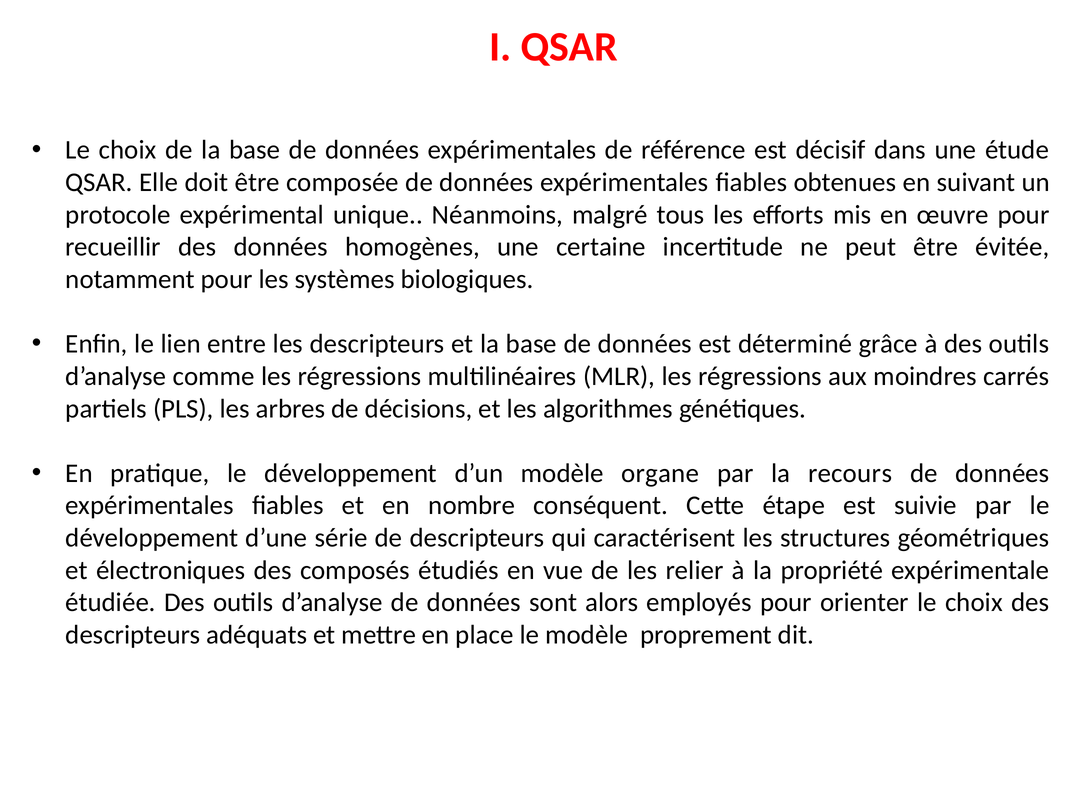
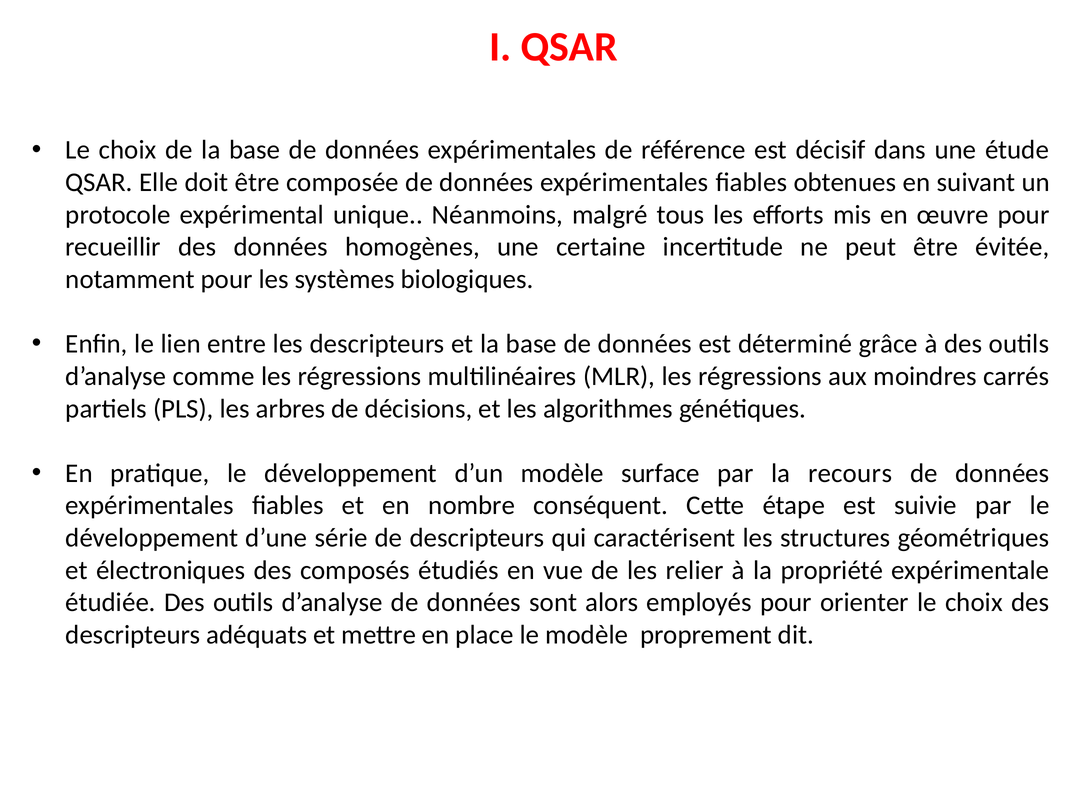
organe: organe -> surface (660, 474)
